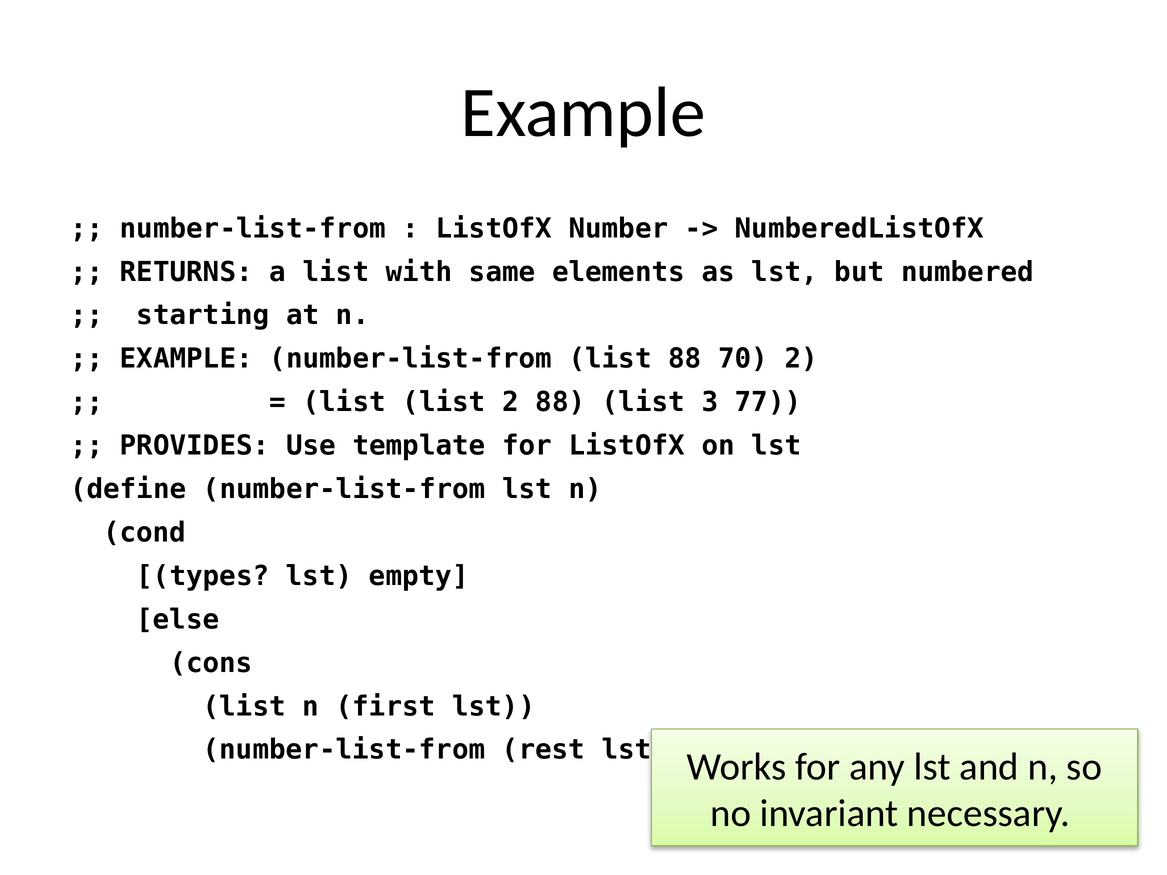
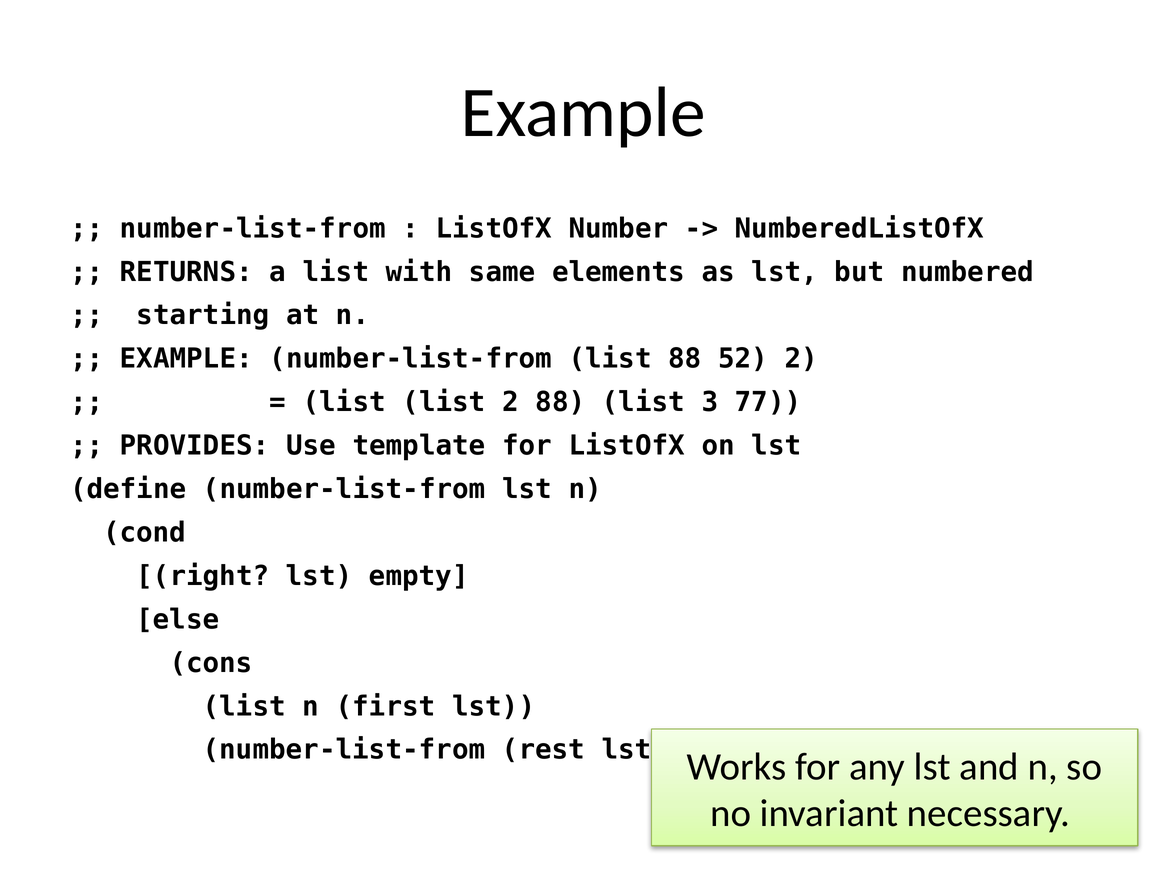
70: 70 -> 52 (743, 359)
types: types -> right (203, 576)
